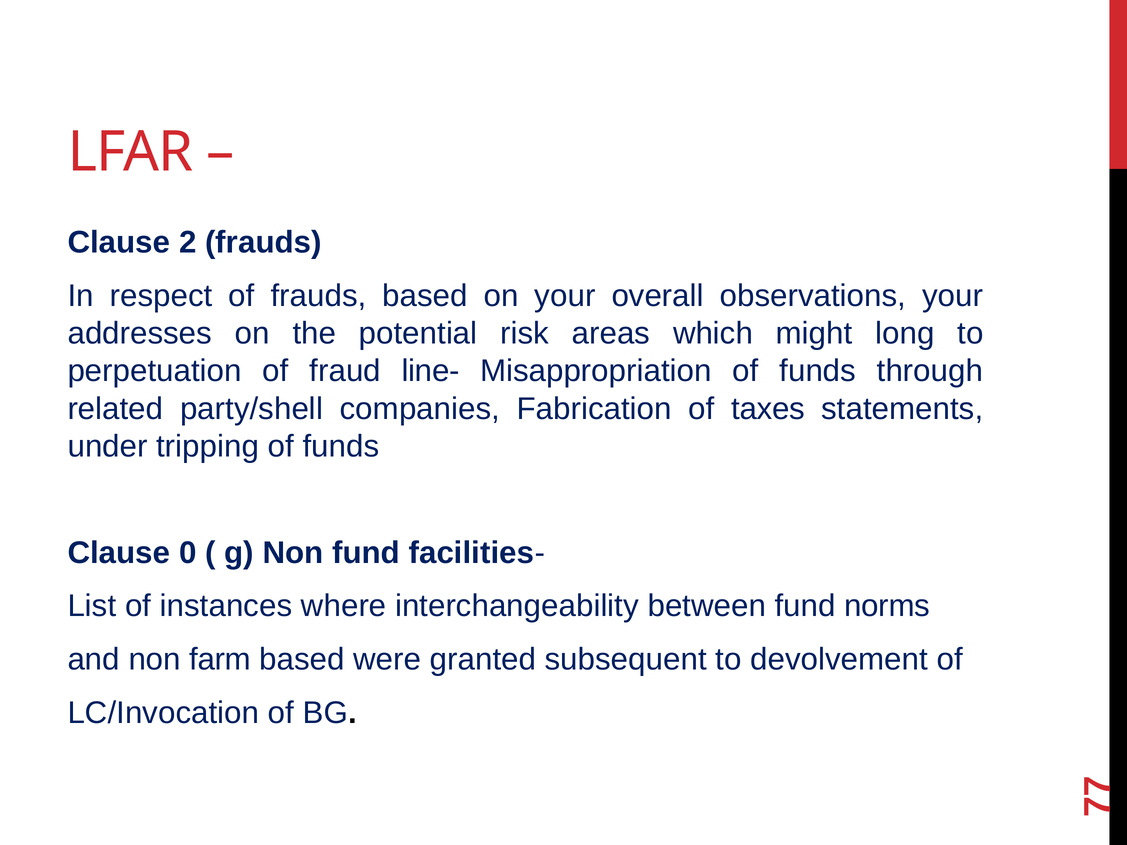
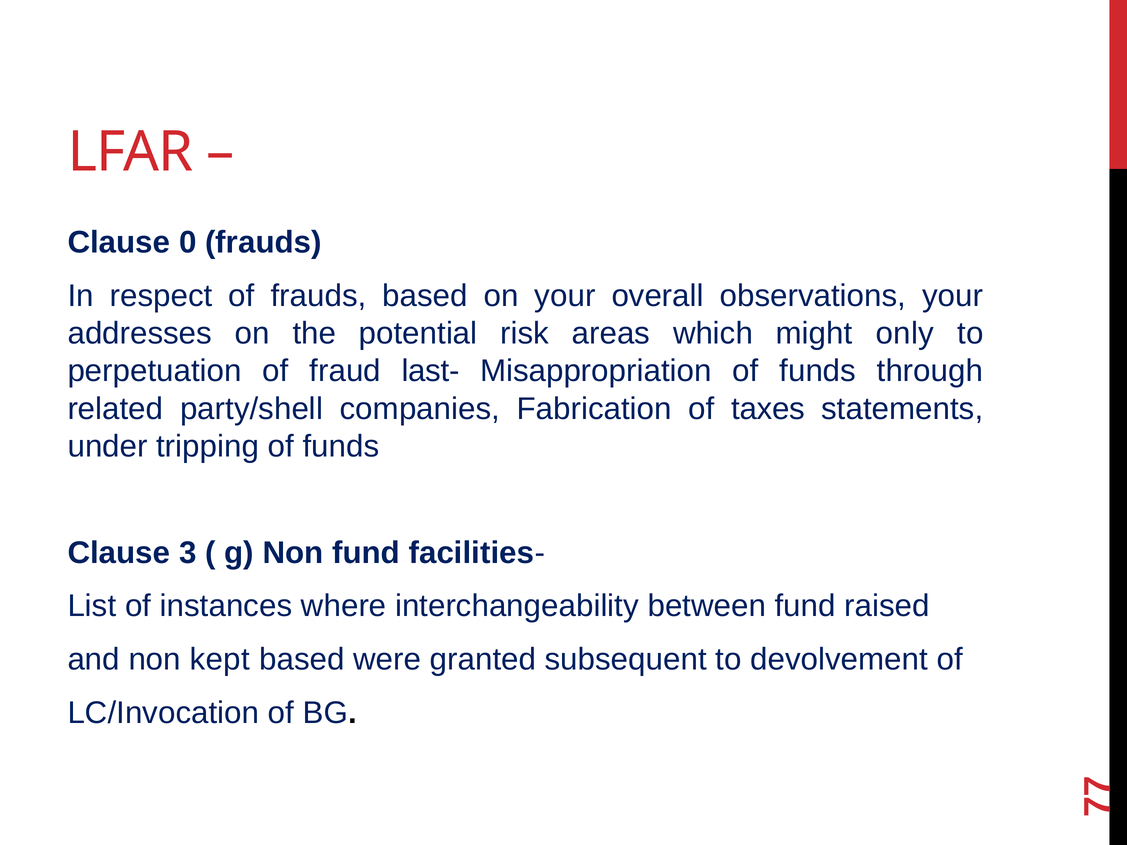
2: 2 -> 0 (188, 243)
long: long -> only (905, 334)
line-: line- -> last- (431, 371)
0: 0 -> 3 (188, 553)
norms: norms -> raised (887, 606)
farm: farm -> kept (220, 660)
